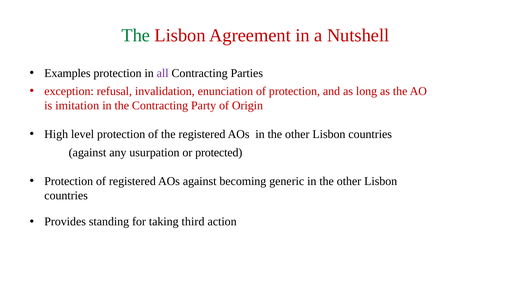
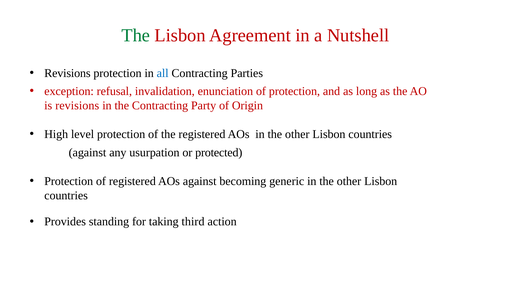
Examples: Examples -> Revisions (67, 73)
all colour: purple -> blue (163, 73)
is imitation: imitation -> revisions (77, 105)
